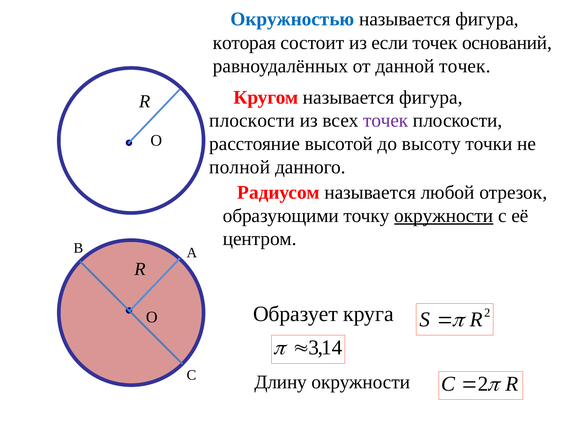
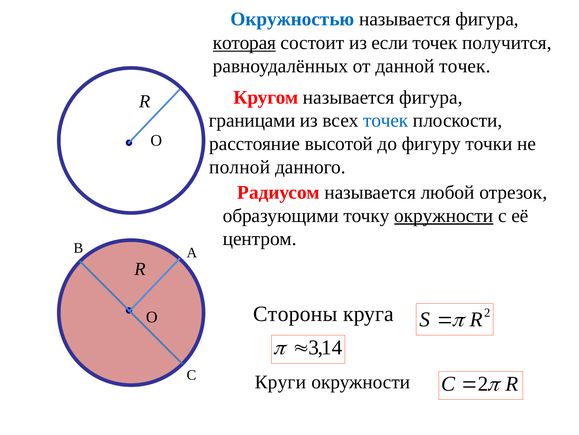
которая underline: none -> present (244, 43)
оснований: оснований -> получится (507, 43)
плоскости: плоскости -> границами (252, 120)
точек colour: purple -> blue (386, 120)
высоту: высоту -> фигуру (431, 144)
Образует: Образует -> Стороны (295, 314)
Длину: Длину -> Круги (280, 381)
